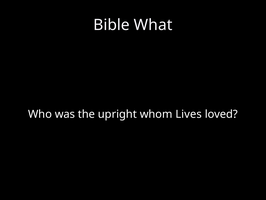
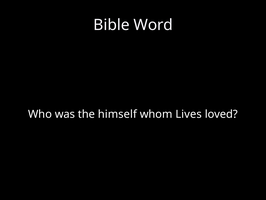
What: What -> Word (153, 25)
upright: upright -> himself (117, 114)
